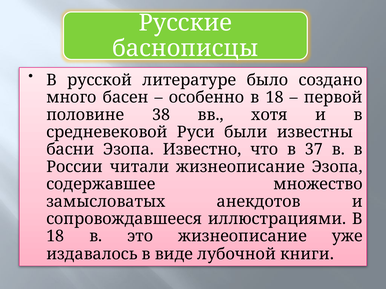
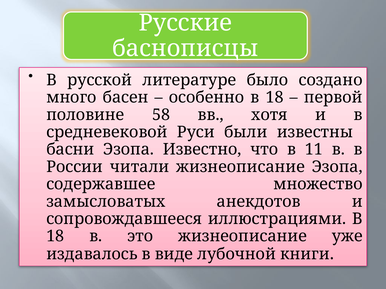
38: 38 -> 58 (161, 115)
37: 37 -> 11 (314, 150)
